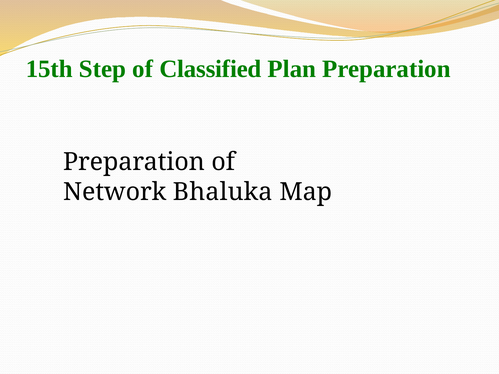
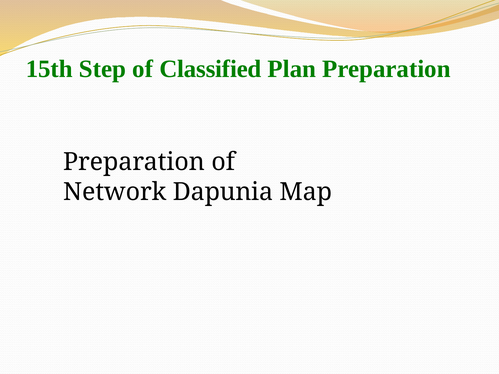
Bhaluka: Bhaluka -> Dapunia (223, 192)
